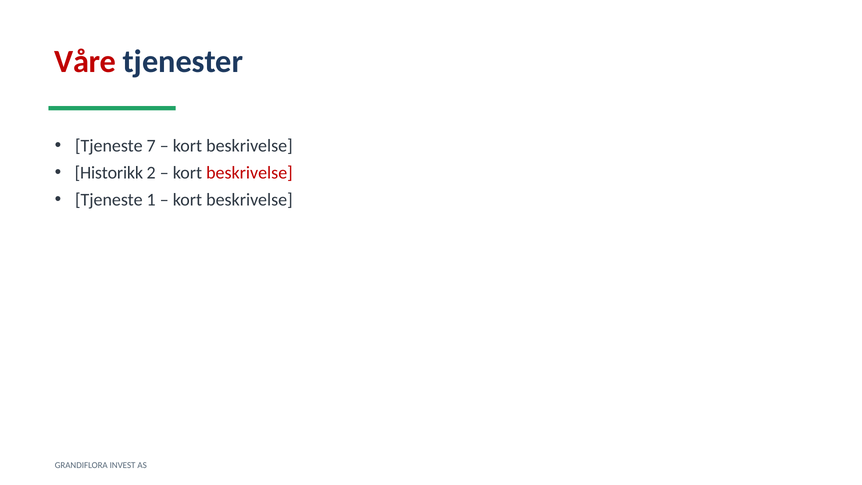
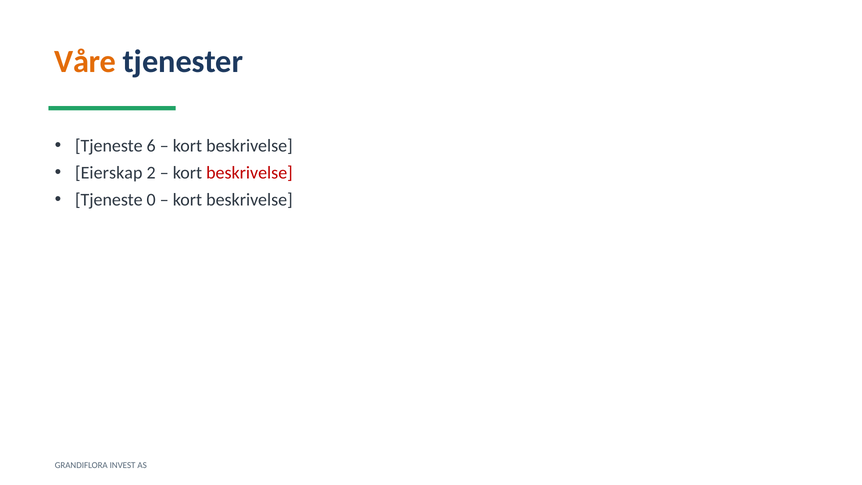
Våre colour: red -> orange (85, 62)
7: 7 -> 6 (151, 146)
Historikk: Historikk -> Eierskap (109, 173)
1: 1 -> 0 (151, 200)
